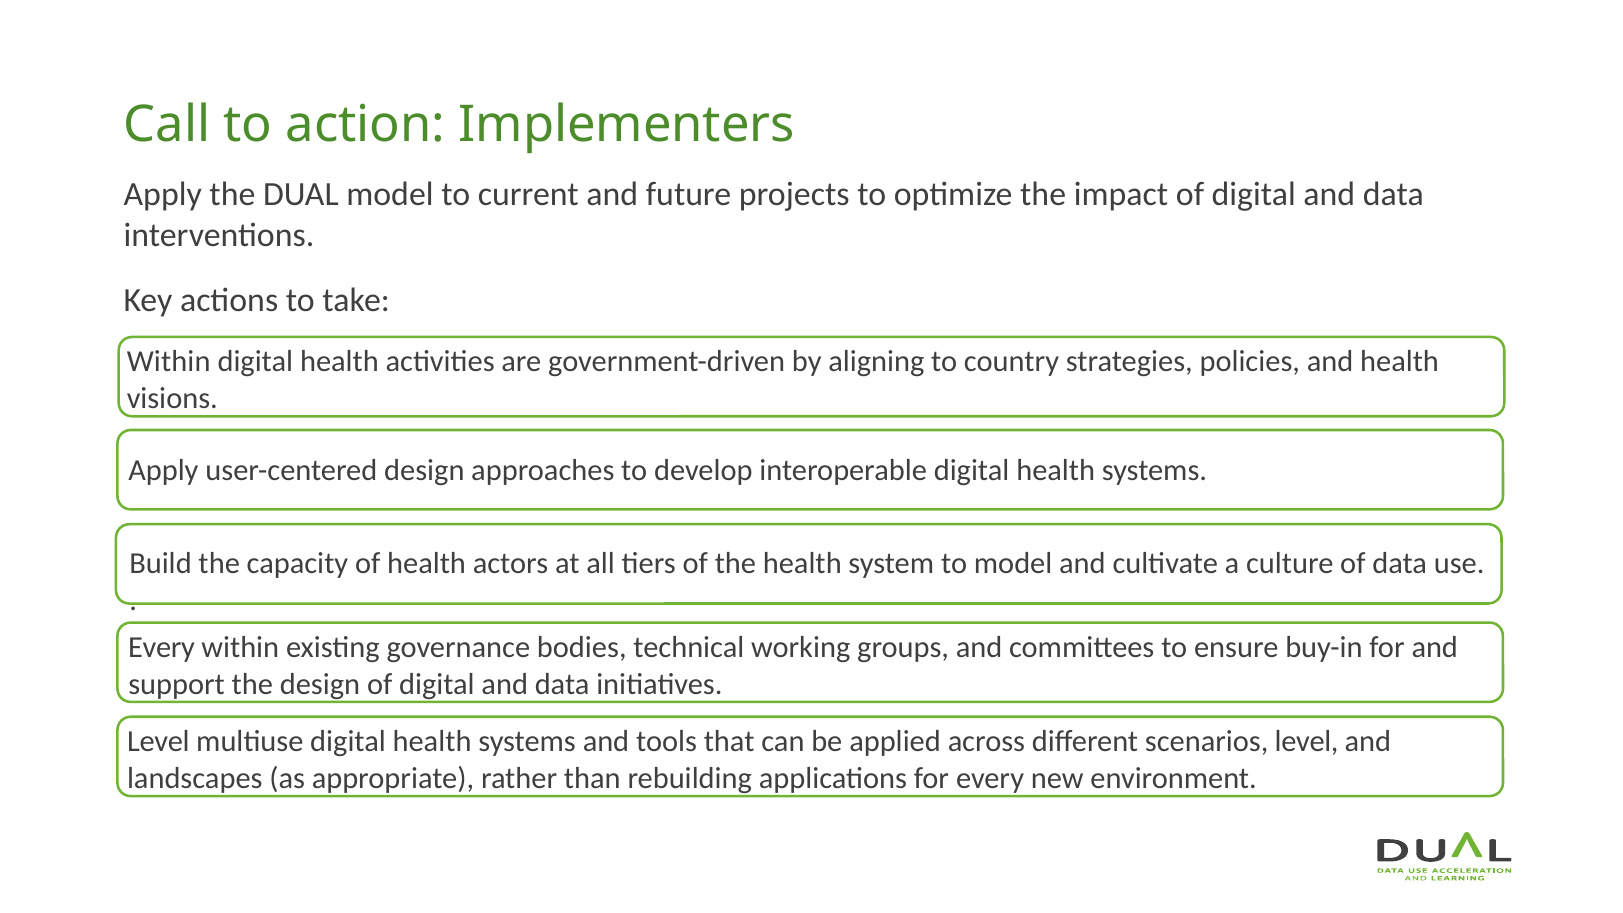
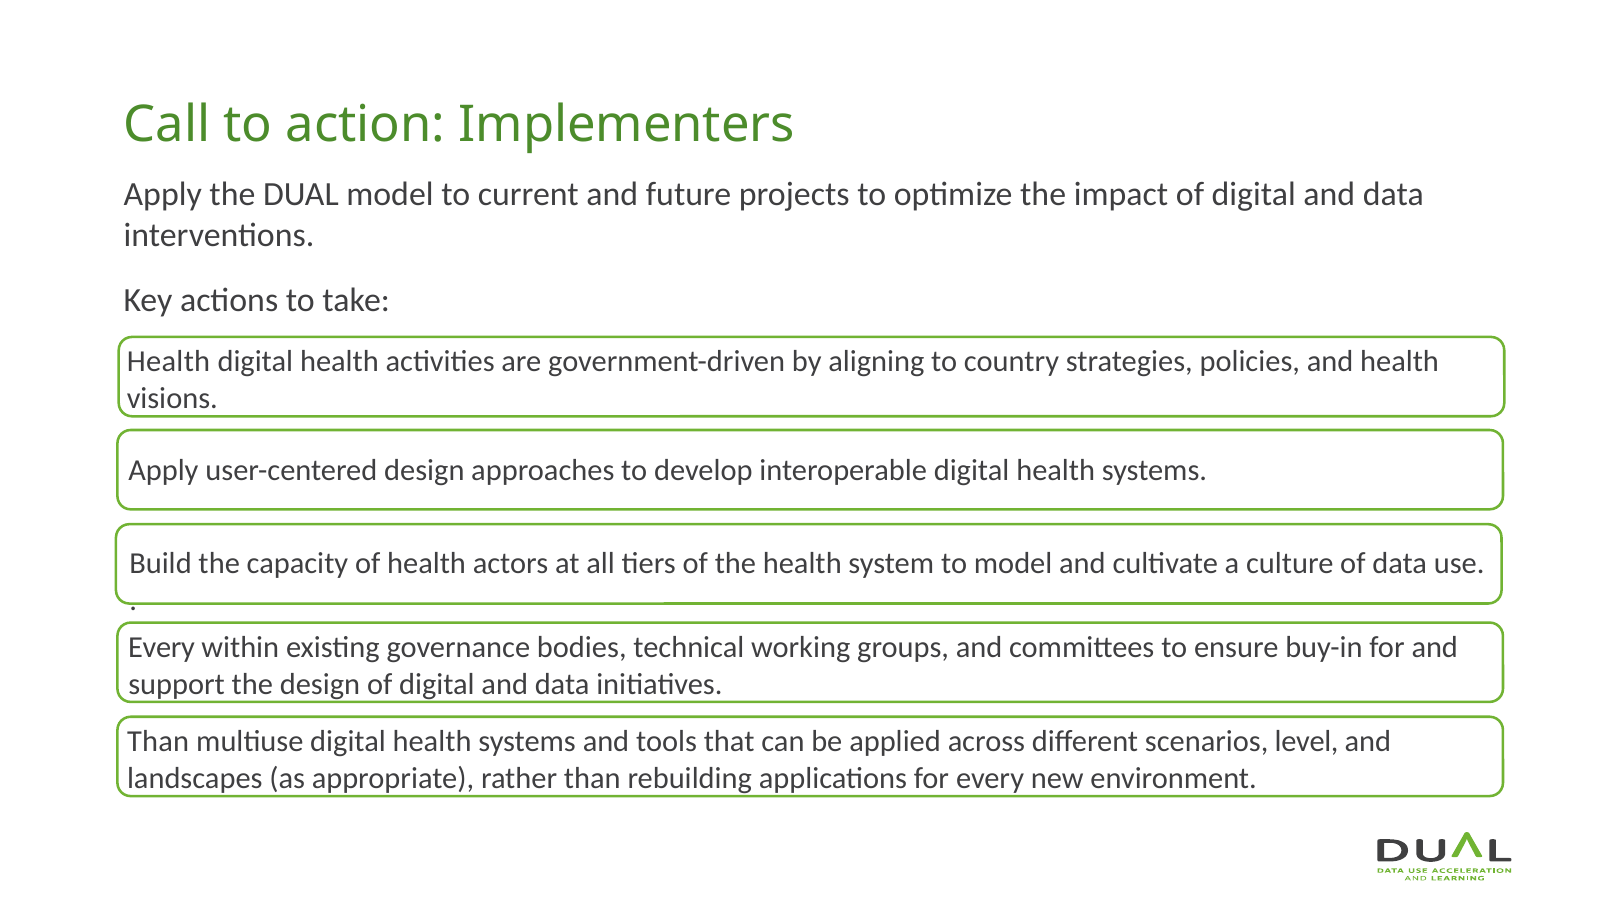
Within: Within -> Health (169, 362)
Level: Level -> Than (158, 742)
